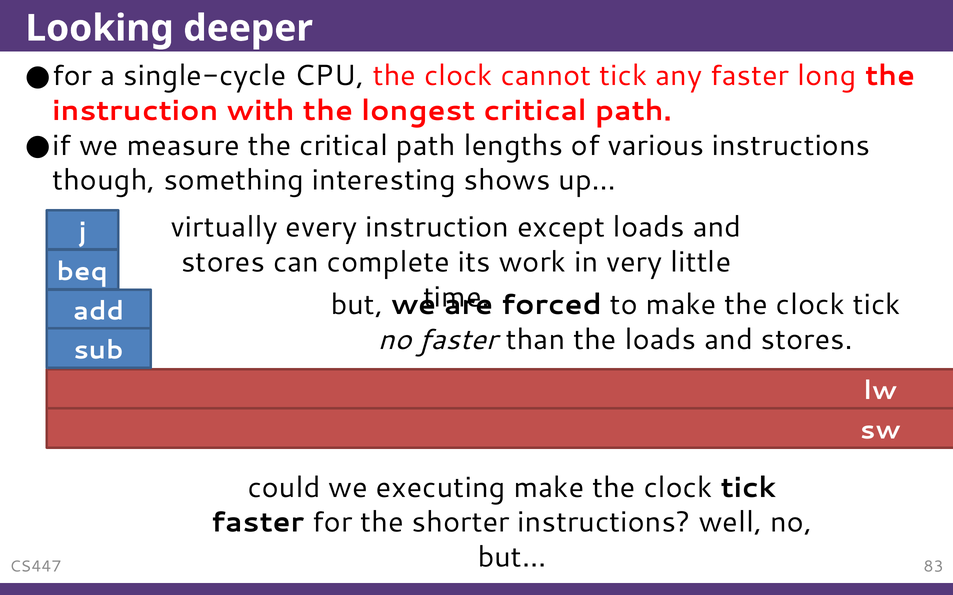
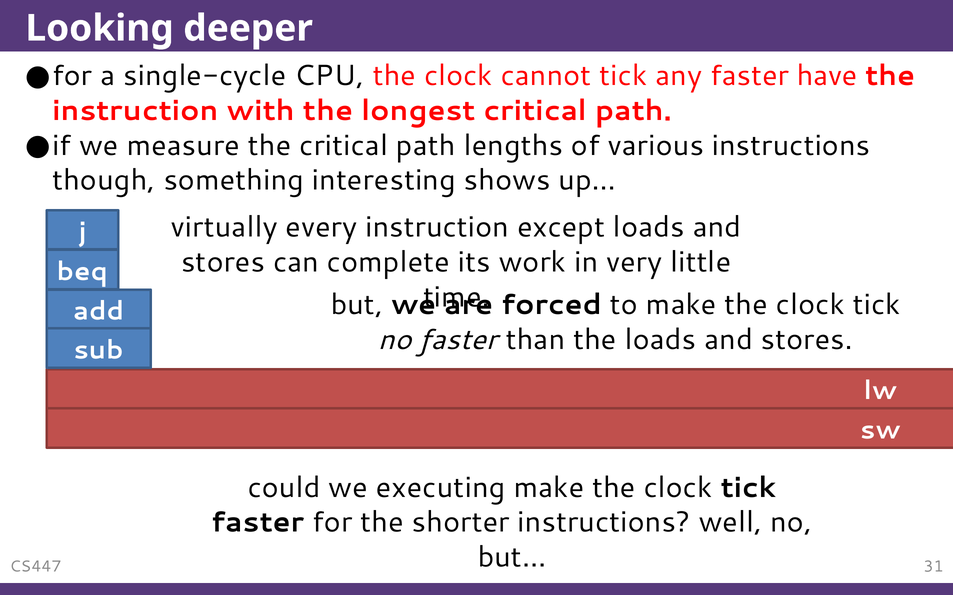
long: long -> have (827, 76)
83: 83 -> 31 (934, 567)
